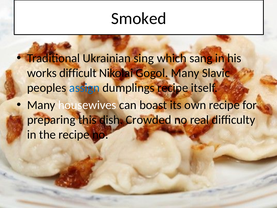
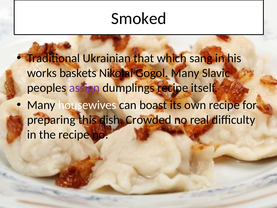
sing: sing -> that (144, 58)
difficult: difficult -> baskets (78, 73)
assign colour: blue -> purple (84, 88)
